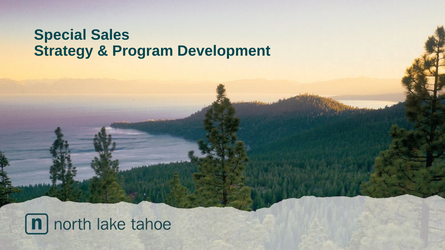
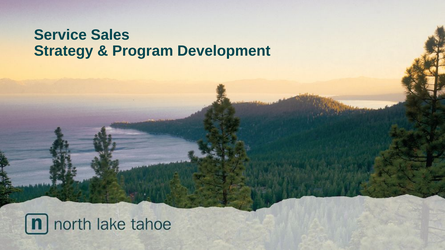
Special: Special -> Service (60, 35)
